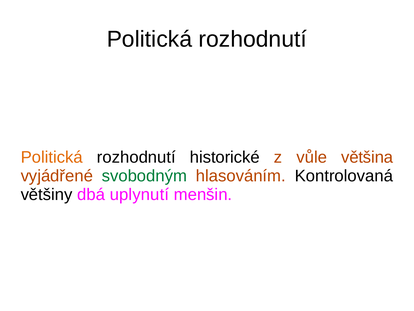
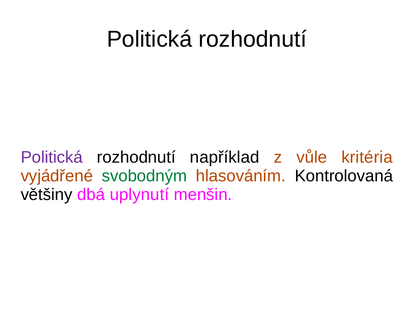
Politická colour: orange -> purple (52, 157)
historické: historické -> například (225, 157)
většina: většina -> kritéria (367, 157)
